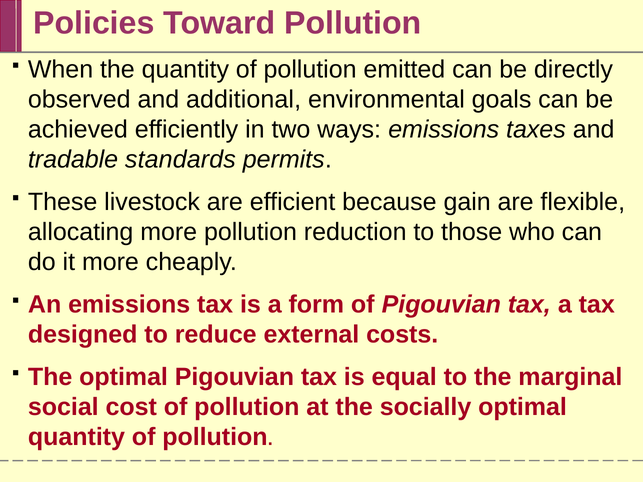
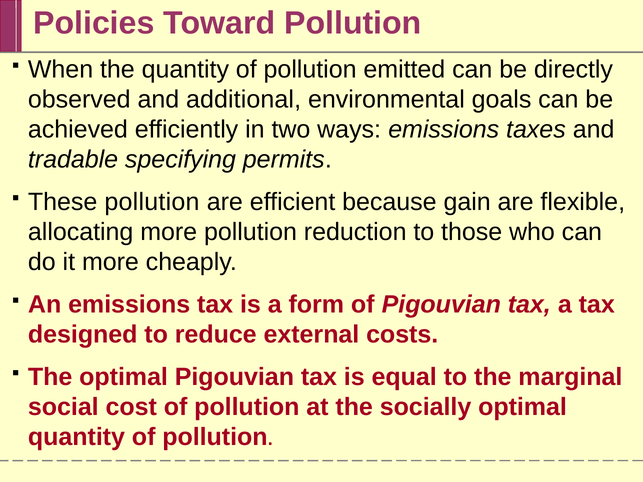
standards: standards -> specifying (181, 160)
These livestock: livestock -> pollution (152, 202)
